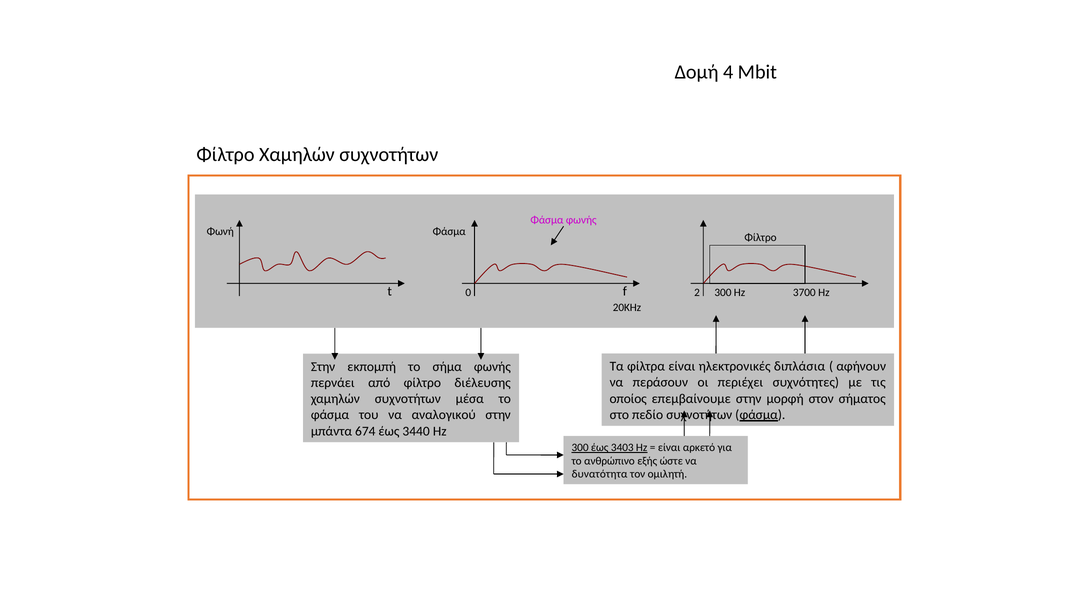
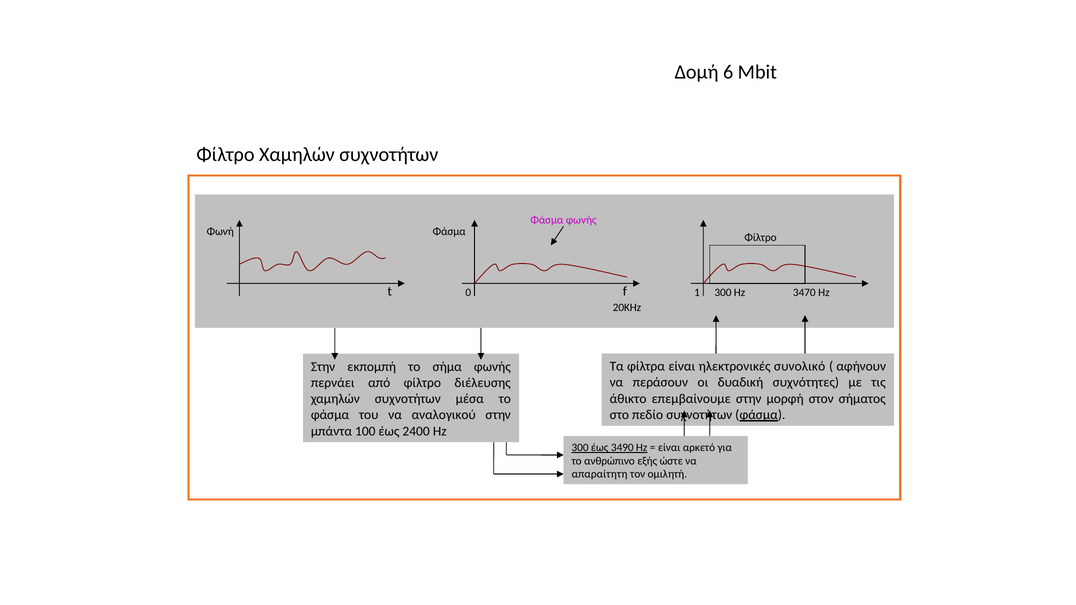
4: 4 -> 6 (728, 72)
2: 2 -> 1 (697, 292)
3700: 3700 -> 3470 (804, 292)
διπλάσια: διπλάσια -> συνολικό (800, 366)
περιέχει: περιέχει -> δυαδική (740, 383)
οποίος: οποίος -> άθικτο (628, 399)
674: 674 -> 100 (365, 431)
3440: 3440 -> 2400 (416, 431)
3403: 3403 -> 3490 (622, 448)
δυνατότητα: δυνατότητα -> απαραίτητη (600, 474)
